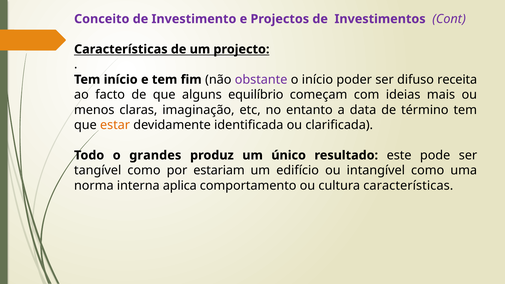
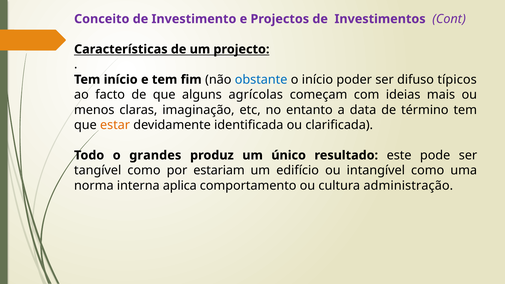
obstante colour: purple -> blue (261, 80)
receita: receita -> típicos (457, 80)
equilíbrio: equilíbrio -> agrícolas (256, 95)
cultura características: características -> administração (408, 186)
